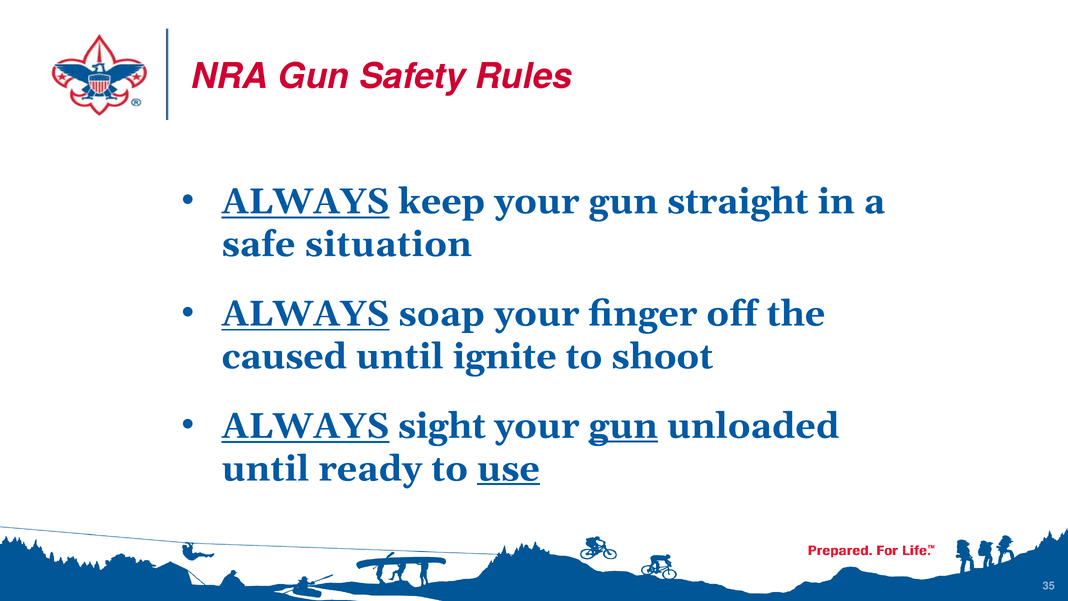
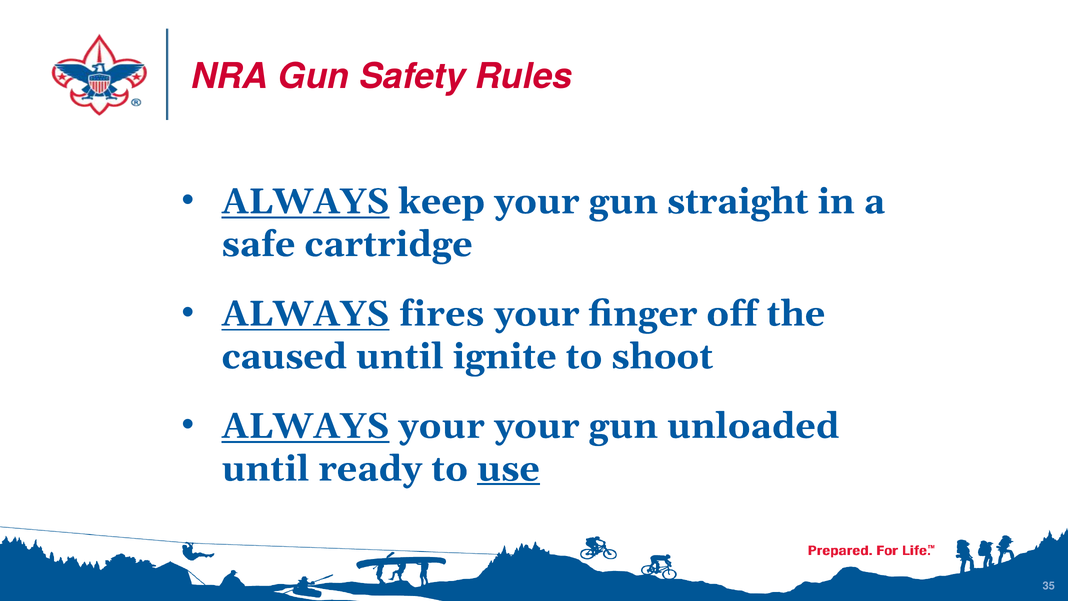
situation: situation -> cartridge (389, 244)
soap: soap -> fires (442, 314)
ALWAYS sight: sight -> your (442, 426)
gun underline: present -> none (623, 426)
